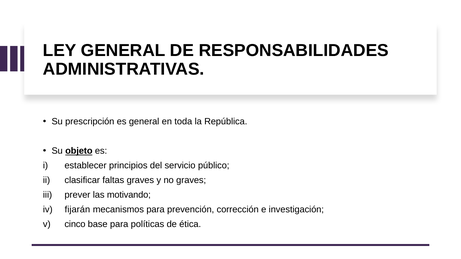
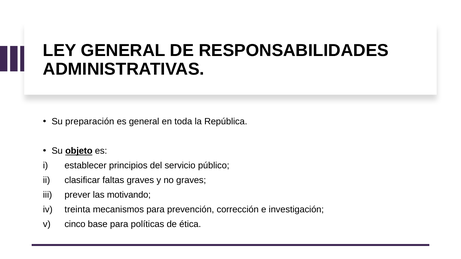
prescripción: prescripción -> preparación (90, 122)
fijarán: fijarán -> treinta (77, 210)
